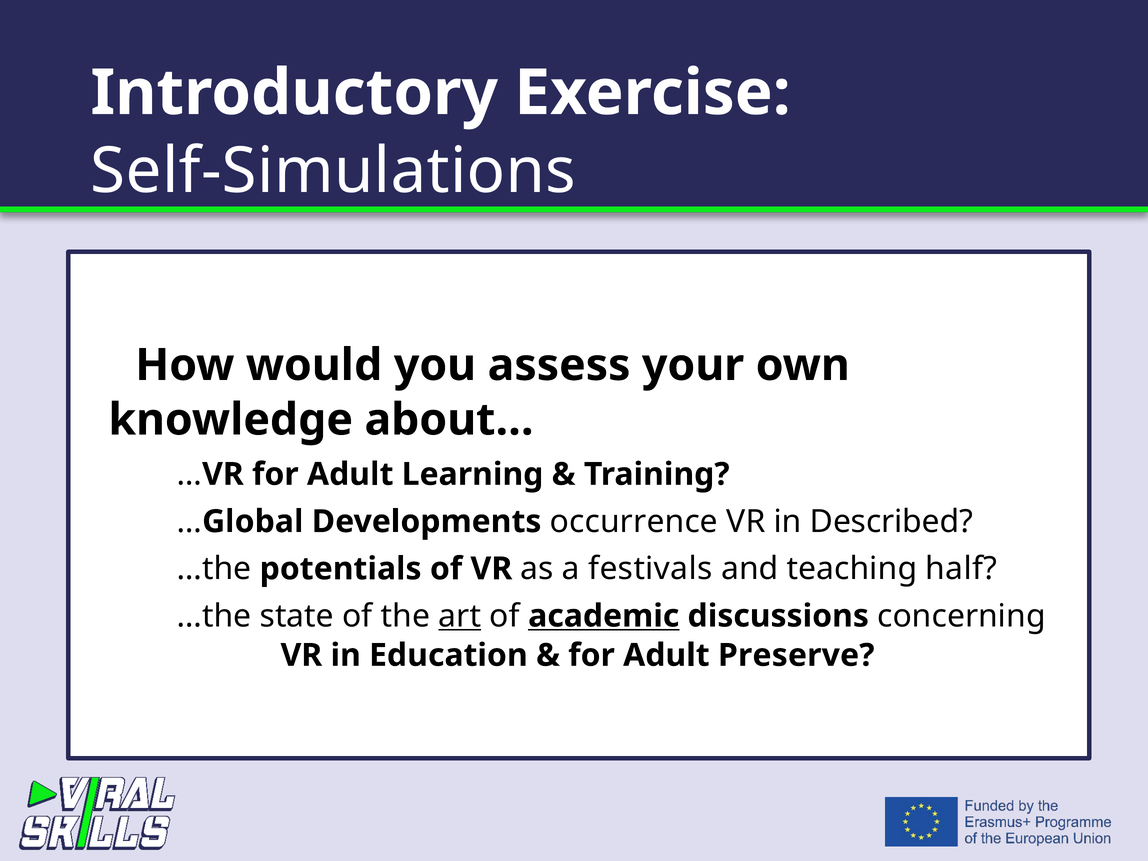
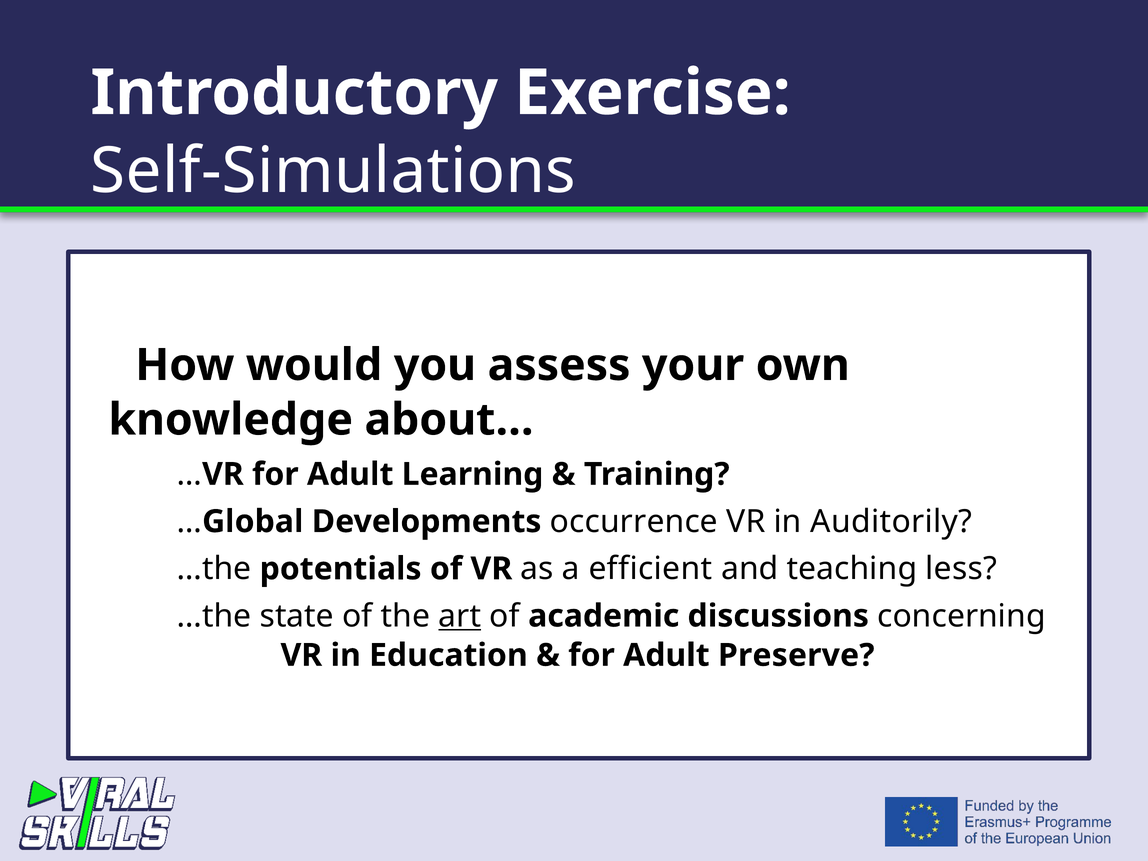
Described: Described -> Auditorily (891, 522)
festivals: festivals -> efficient (650, 569)
half: half -> less (961, 569)
academic underline: present -> none (604, 616)
